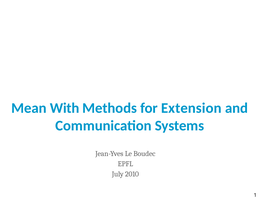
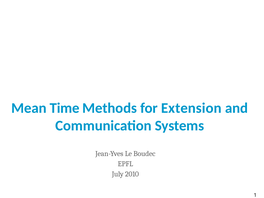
With: With -> Time (65, 108)
